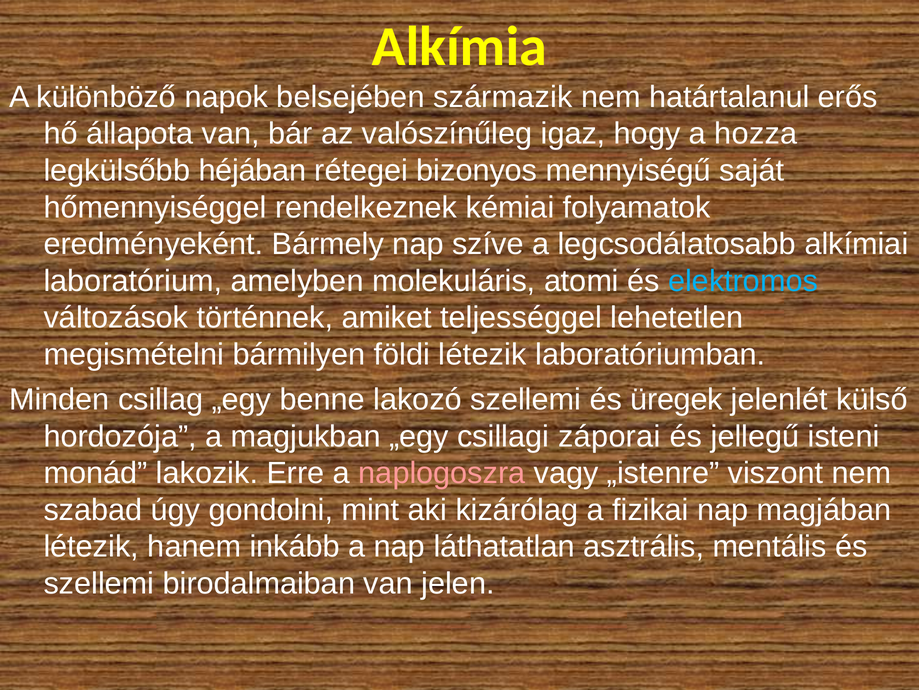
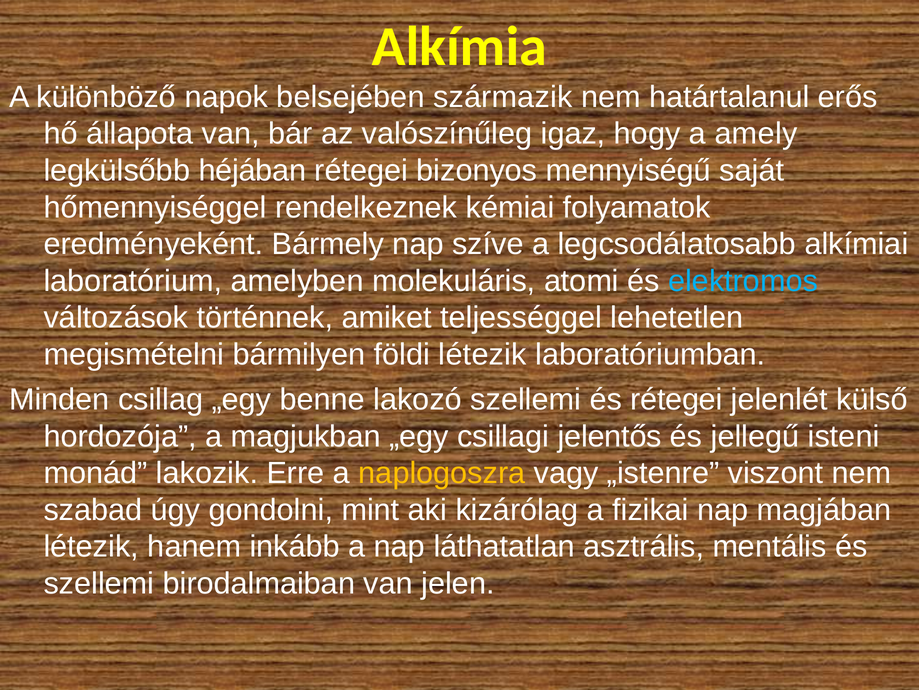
hozza: hozza -> amely (756, 134)
és üregek: üregek -> rétegei (676, 399)
záporai: záporai -> jelentős (610, 436)
naplogoszra colour: pink -> yellow (442, 473)
